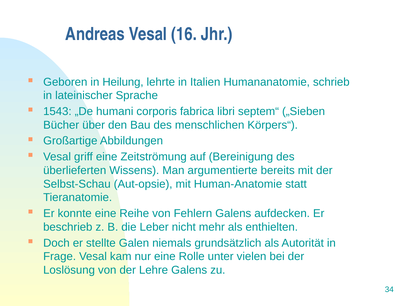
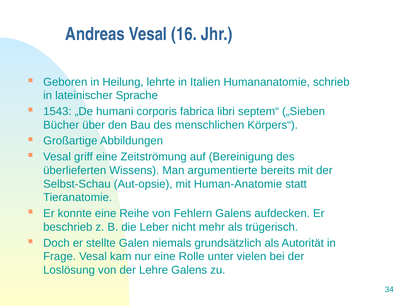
enthielten: enthielten -> trügerisch (272, 227)
